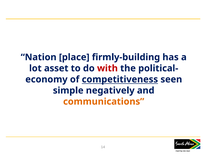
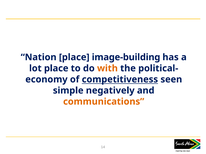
firmly-building: firmly-building -> image-building (126, 57)
lot asset: asset -> place (56, 68)
with colour: red -> orange (107, 68)
